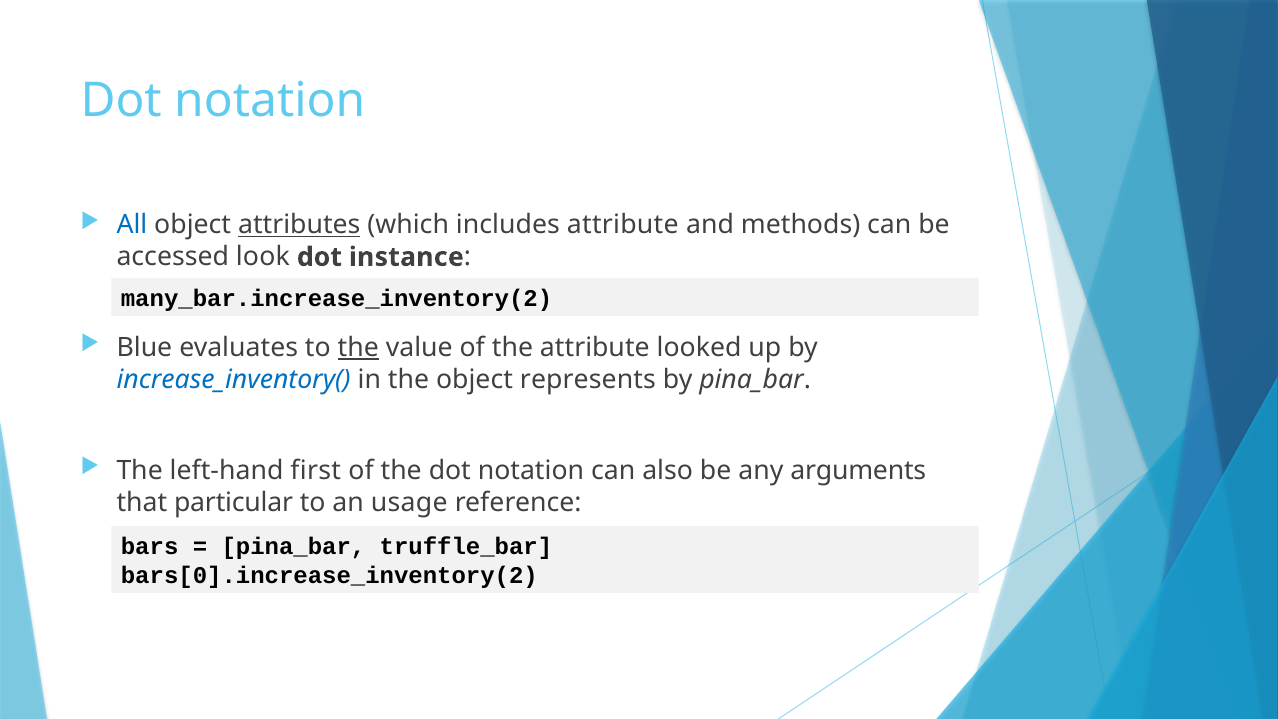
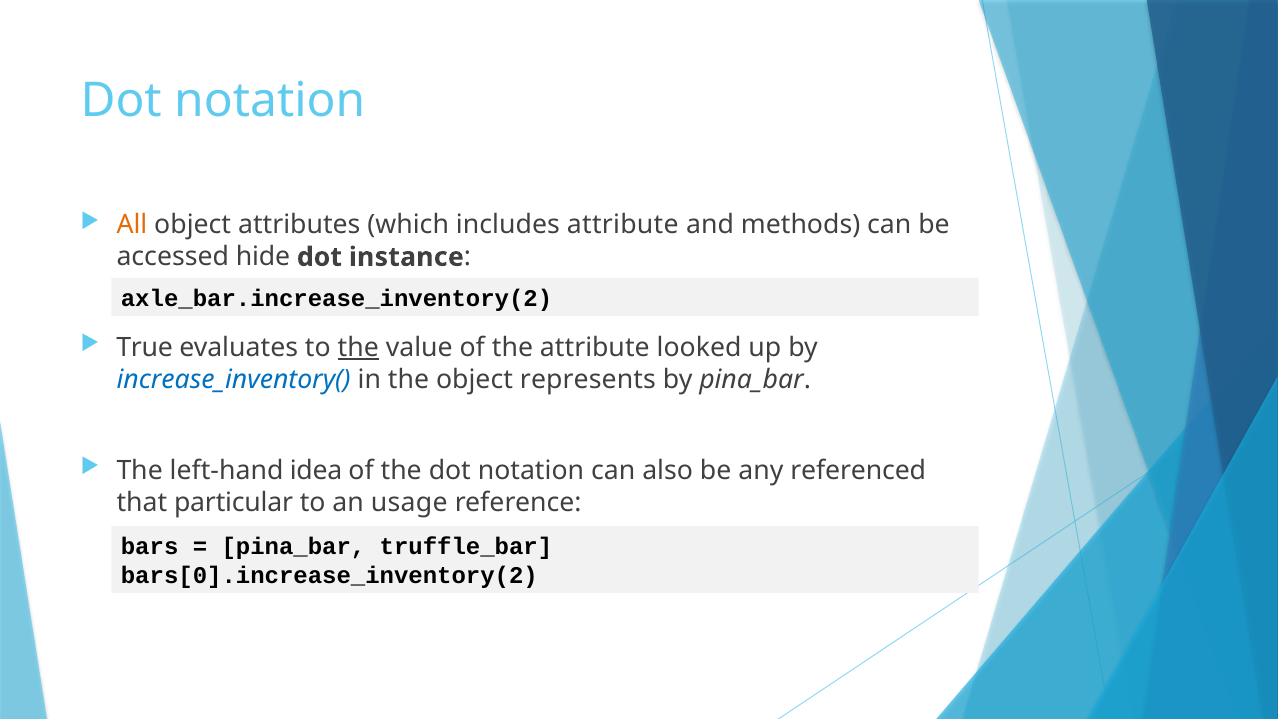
All colour: blue -> orange (132, 225)
attributes underline: present -> none (299, 225)
look: look -> hide (263, 257)
many_bar.increase_inventory(2: many_bar.increase_inventory(2 -> axle_bar.increase_inventory(2 (337, 299)
Blue: Blue -> True (145, 348)
first: first -> idea (316, 470)
arguments: arguments -> referenced (858, 470)
